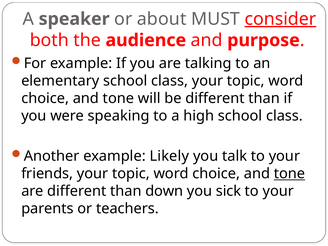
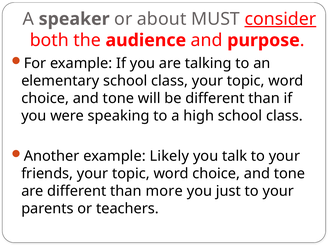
tone underline: present -> none (289, 174)
down: down -> more (164, 191)
sick: sick -> just (228, 191)
